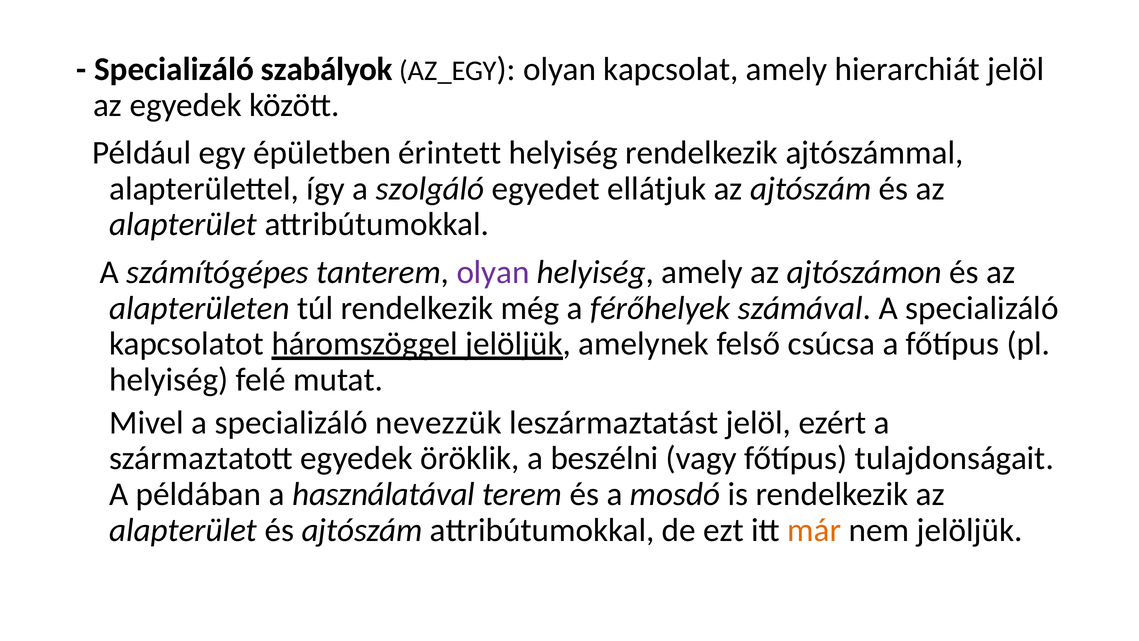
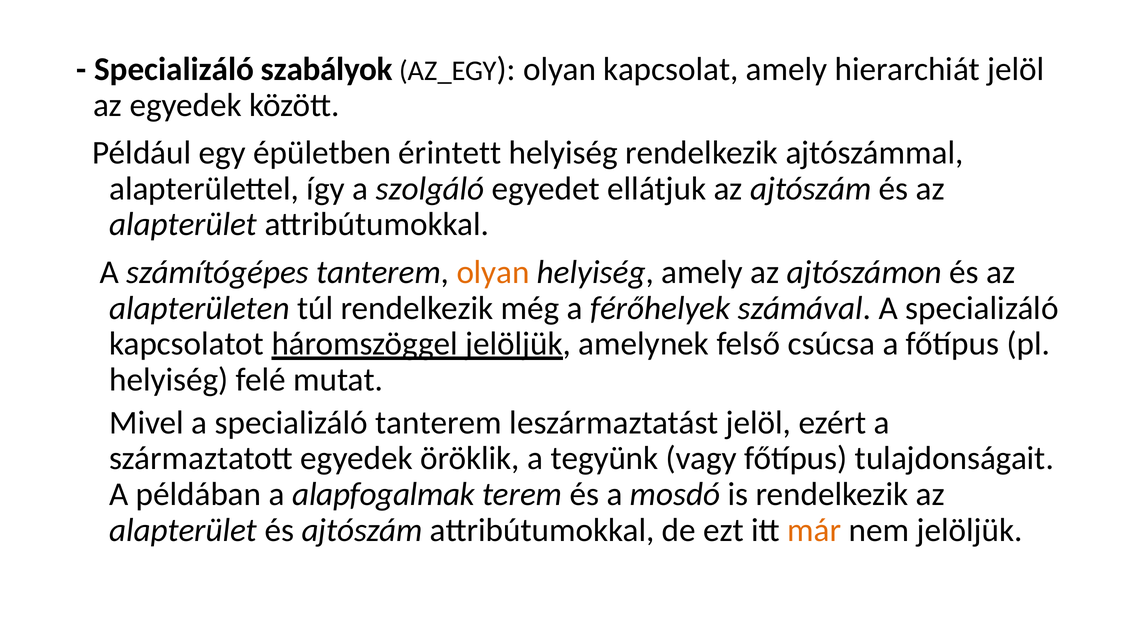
olyan colour: purple -> orange (493, 272)
specializáló nevezzük: nevezzük -> tanterem (439, 422)
beszélni: beszélni -> tegyünk (604, 458)
használatával: használatával -> alapfogalmak (384, 494)
